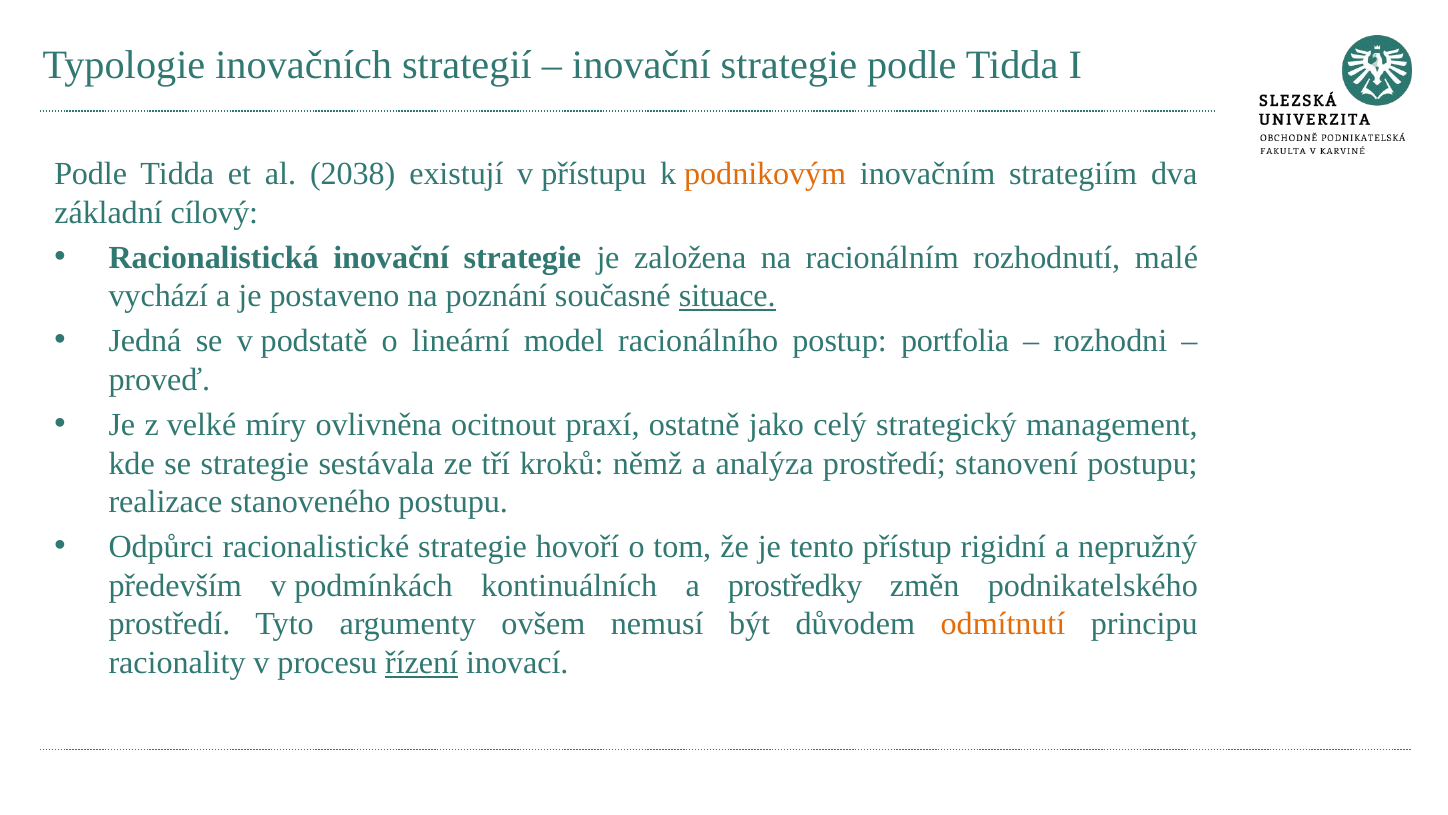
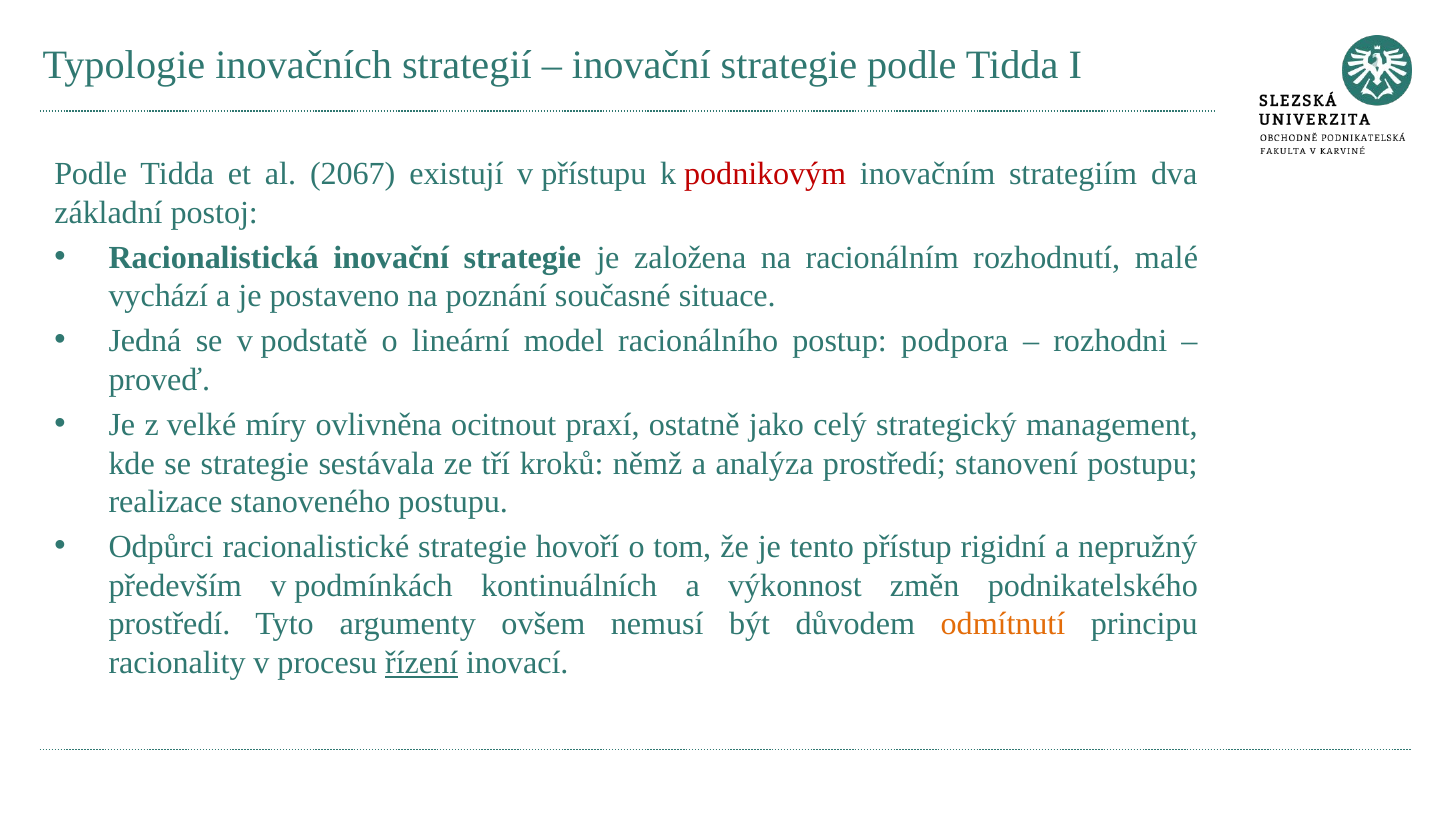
2038: 2038 -> 2067 (353, 174)
podnikovým colour: orange -> red (765, 174)
cílový: cílový -> postoj (214, 212)
situace underline: present -> none (727, 296)
portfolia: portfolia -> podpora (955, 341)
prostředky: prostředky -> výkonnost (795, 585)
